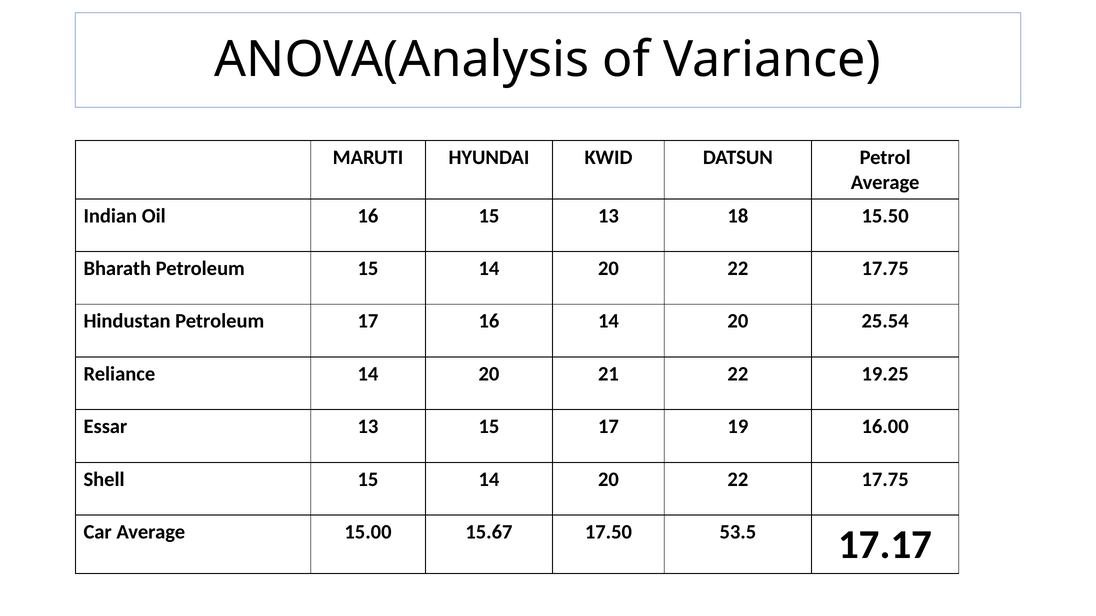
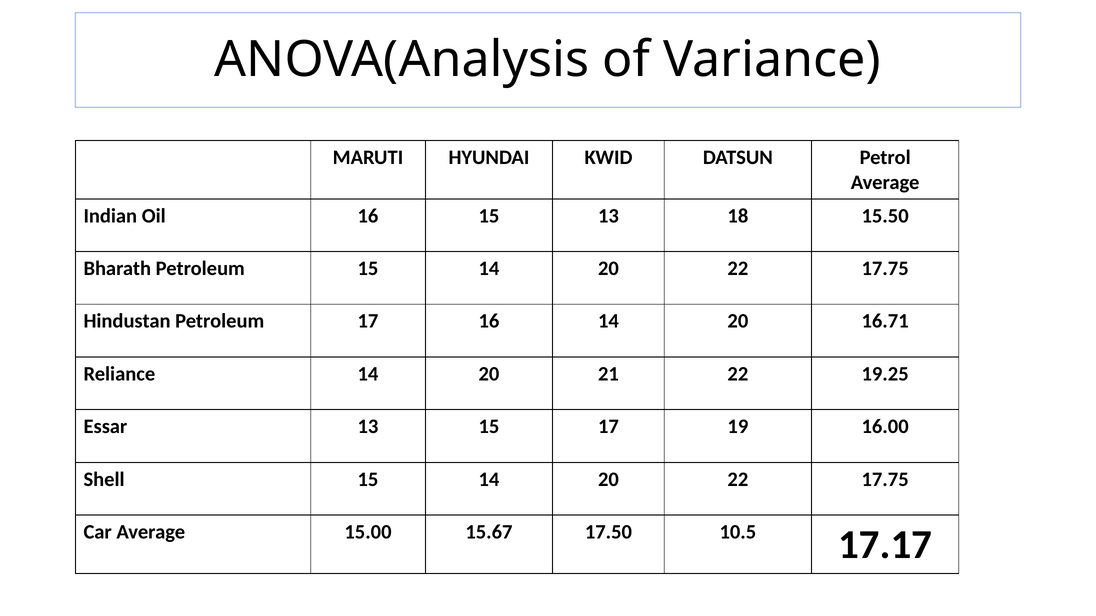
25.54: 25.54 -> 16.71 (885, 321)
53.5: 53.5 -> 10.5 (738, 532)
